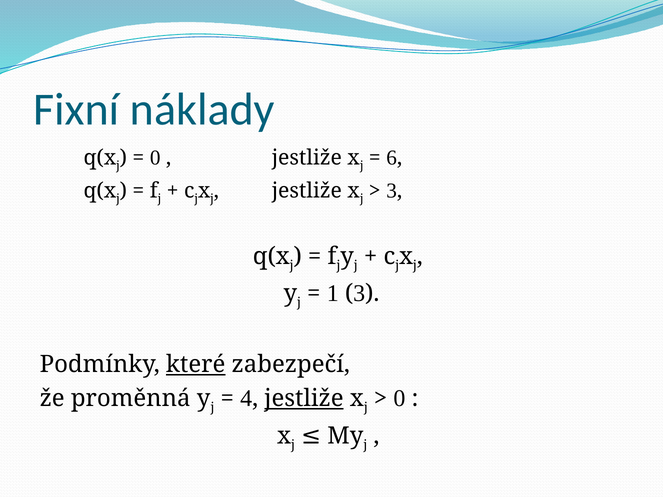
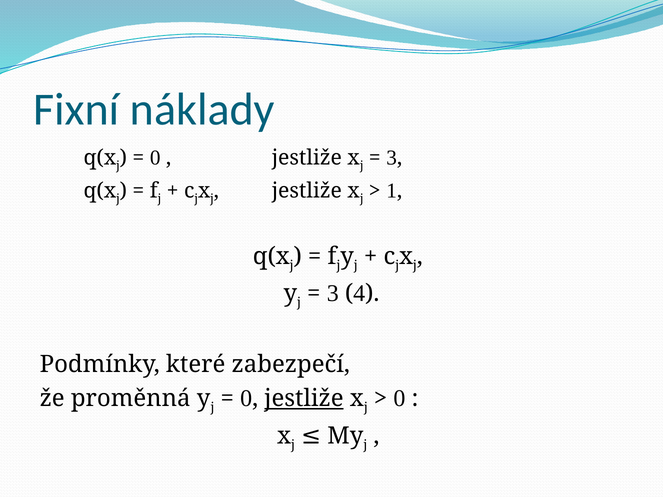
6: 6 -> 3 (392, 158)
3: 3 -> 1 (392, 191)
1: 1 -> 3 (333, 294)
3: 3 -> 4 (359, 294)
které underline: present -> none (196, 365)
4: 4 -> 0 (246, 399)
